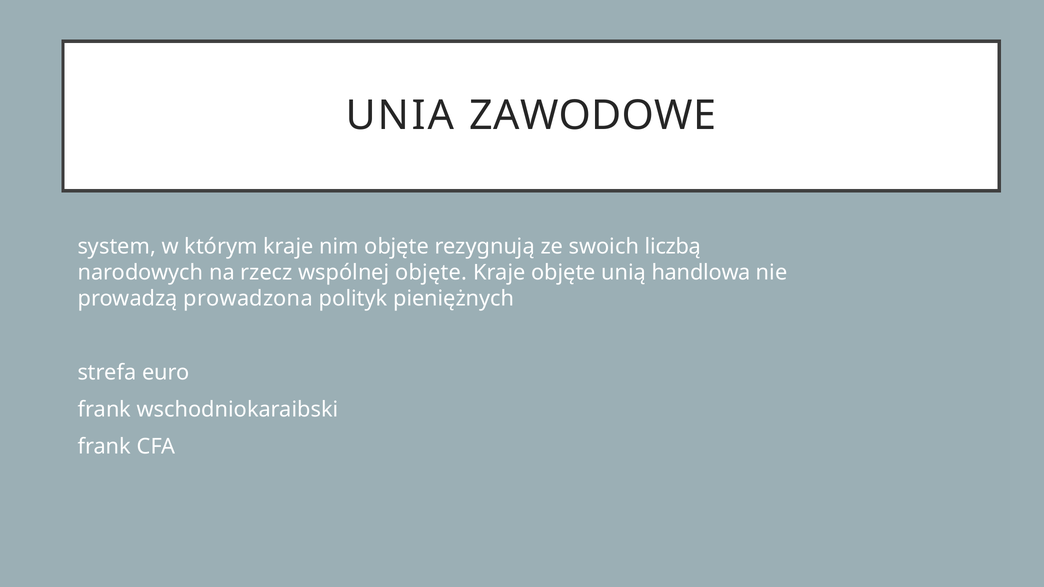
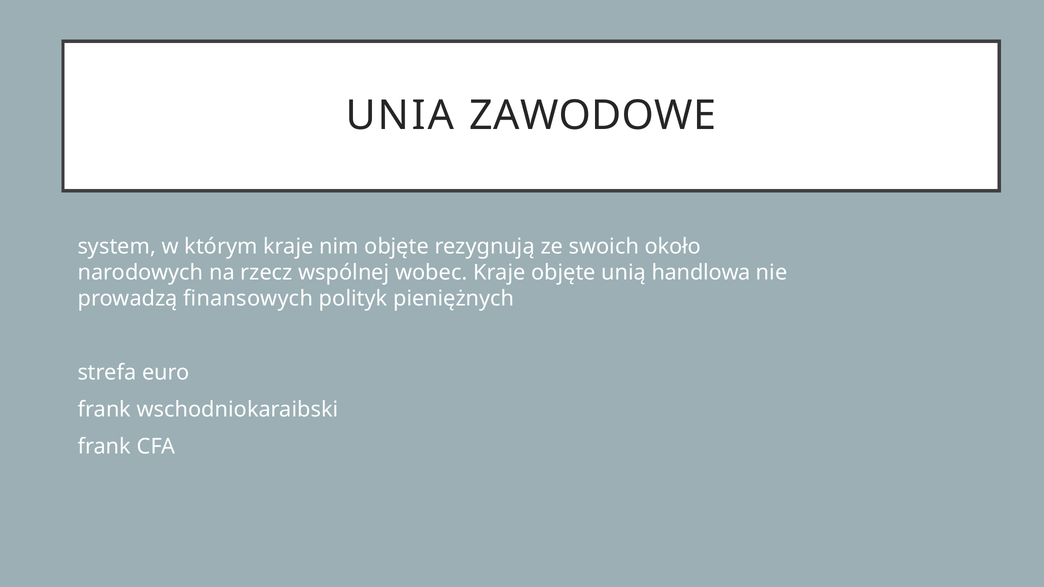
liczbą: liczbą -> około (673, 247)
wspólnej objęte: objęte -> wobec (431, 273)
prowadzona: prowadzona -> finansowych (248, 299)
